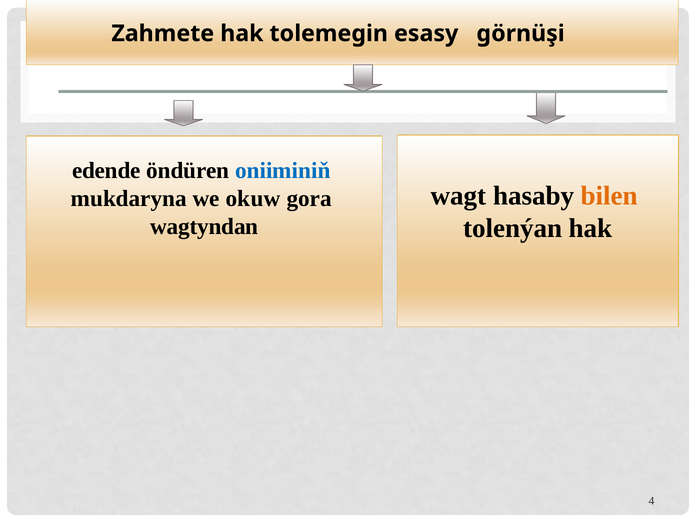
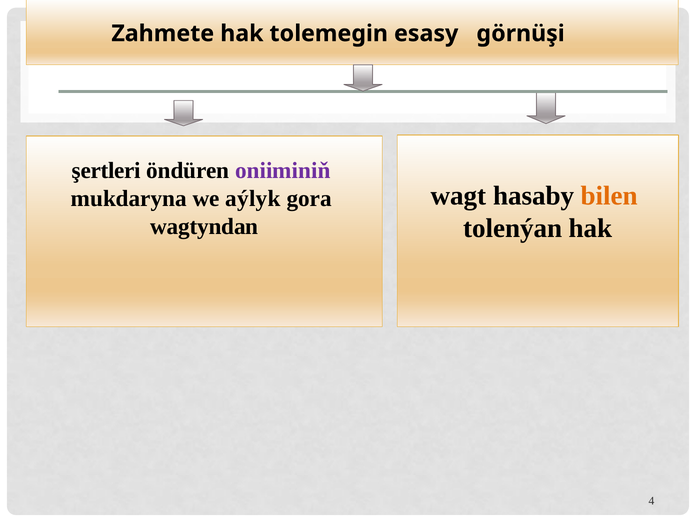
edende: edende -> şertleri (106, 171)
oniiminiň colour: blue -> purple (283, 171)
okuw: okuw -> aýlyk (253, 199)
